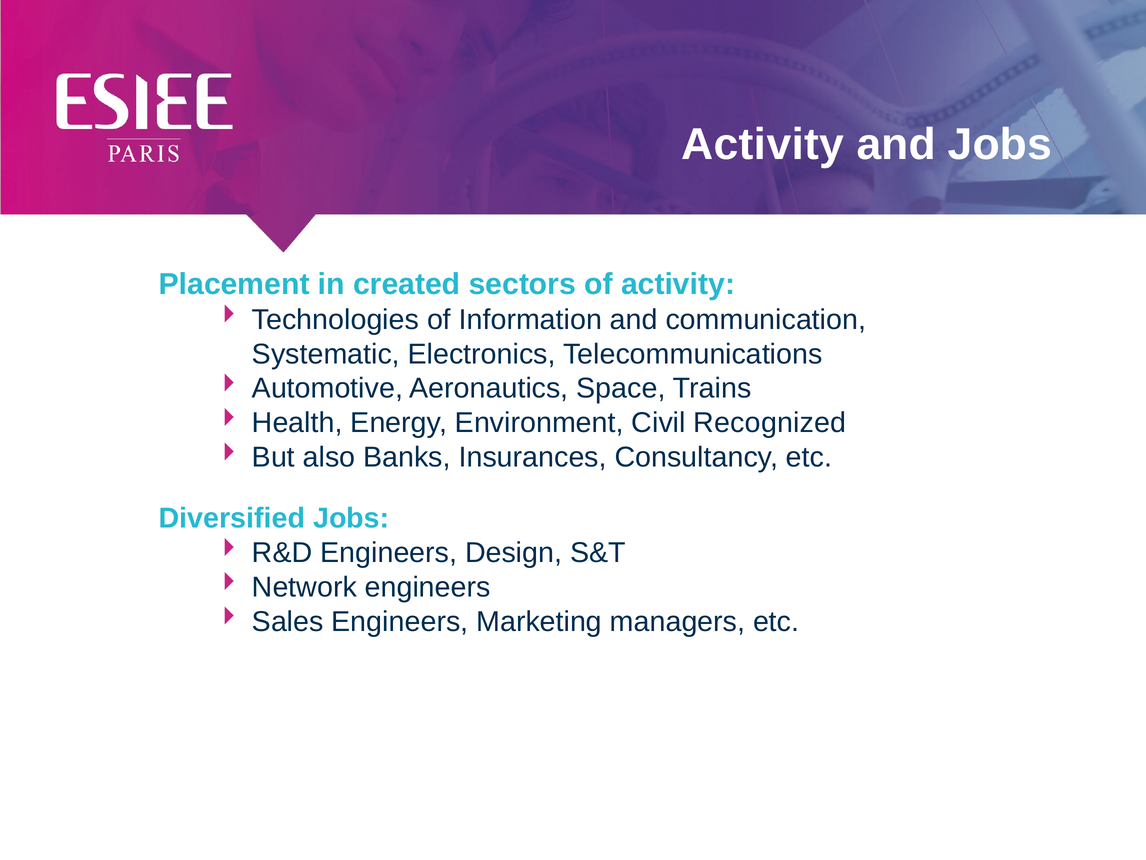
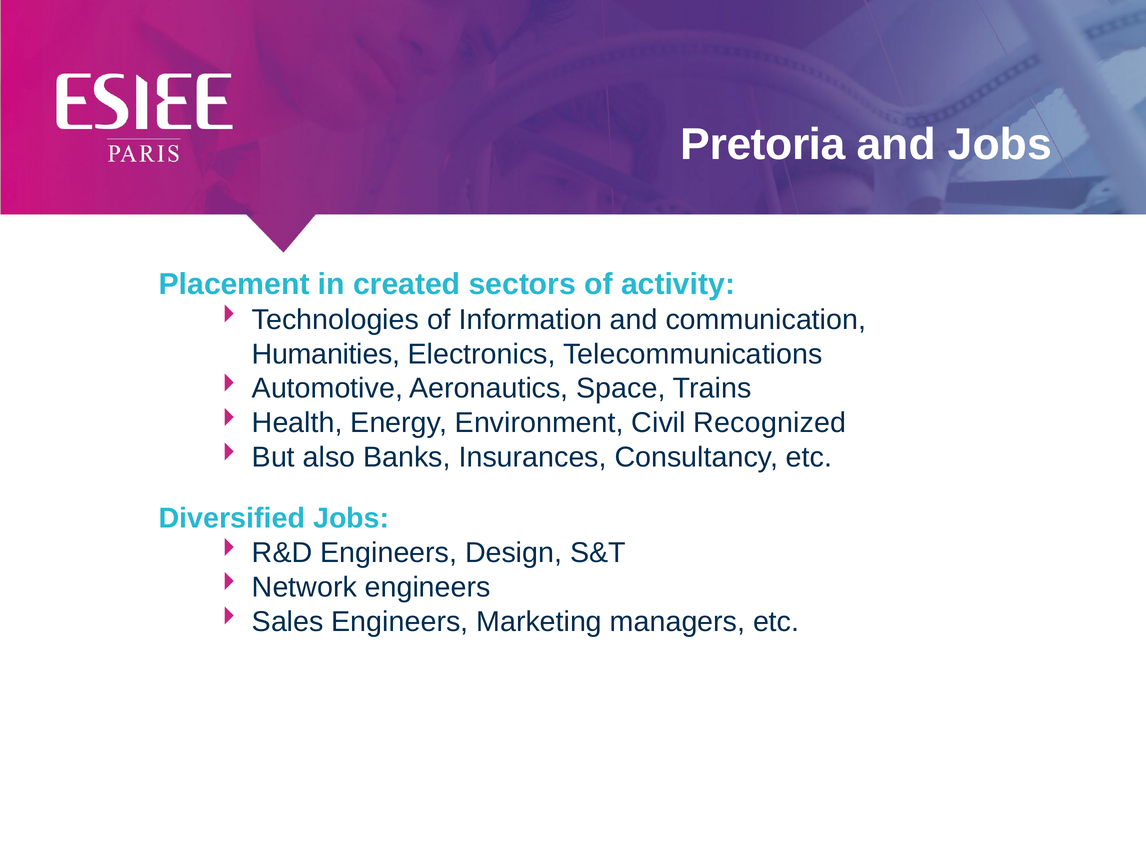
Activity: Activity -> Pretoria (763, 144)
Systematic: Systematic -> Humanities (326, 354)
